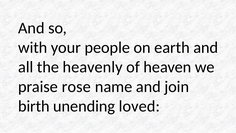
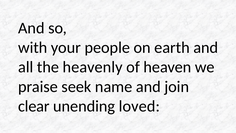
rose: rose -> seek (76, 86)
birth: birth -> clear (34, 106)
